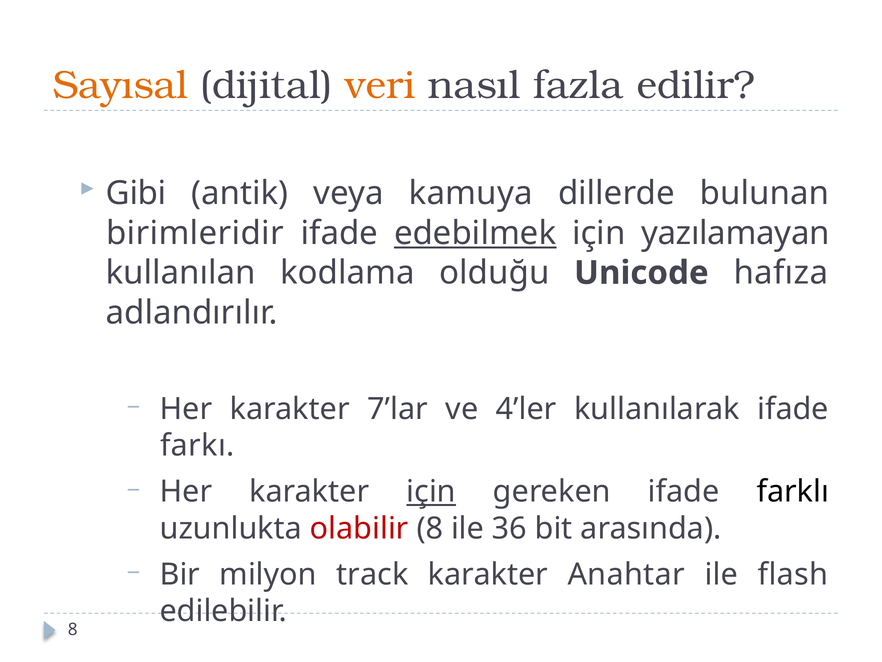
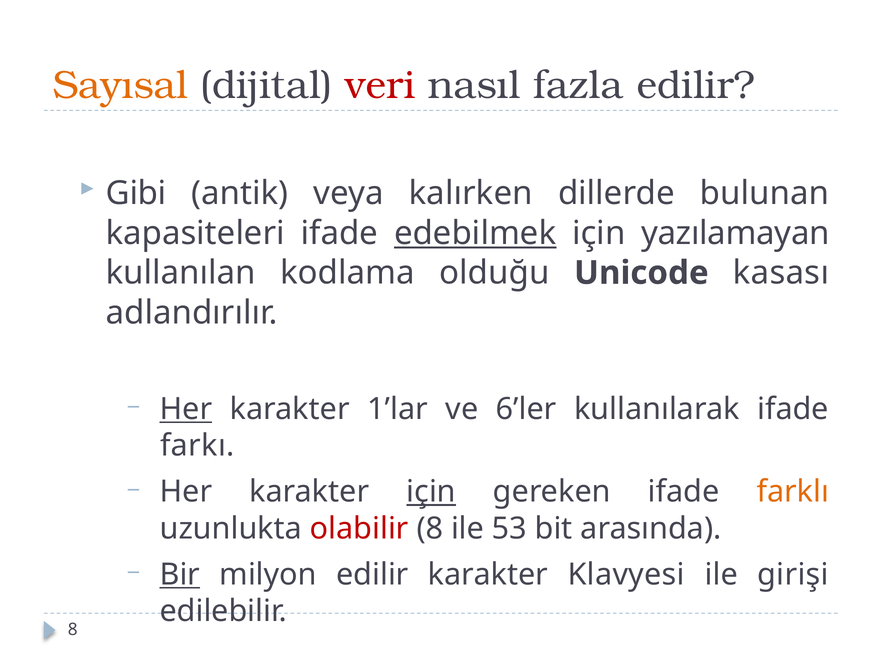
veri colour: orange -> red (380, 85)
kamuya: kamuya -> kalırken (471, 193)
birimleridir: birimleridir -> kapasiteleri (195, 233)
hafıza: hafıza -> kasası (781, 273)
Her underline: none -> present (186, 409)
7’lar: 7’lar -> 1’lar (398, 409)
4’ler: 4’ler -> 6’ler (526, 409)
farklı colour: black -> orange (793, 491)
36: 36 -> 53 (509, 528)
Bir underline: none -> present (180, 574)
milyon track: track -> edilir (372, 574)
Anahtar: Anahtar -> Klavyesi (626, 574)
flash: flash -> girişi (793, 574)
